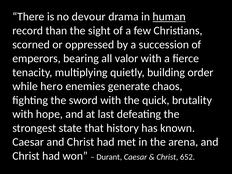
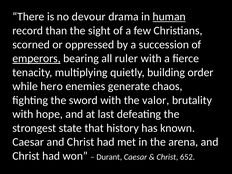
emperors underline: none -> present (37, 58)
valor: valor -> ruler (126, 58)
quick: quick -> valor (156, 100)
